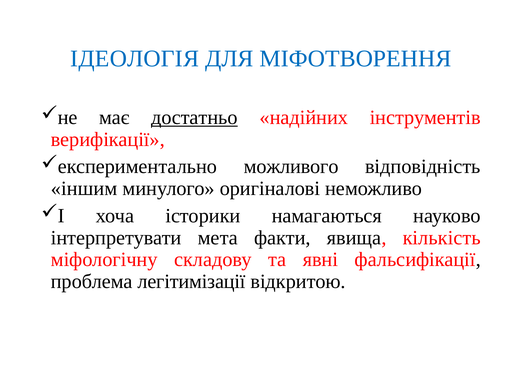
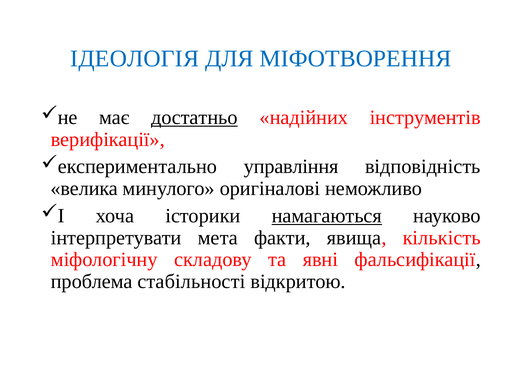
можливого: можливого -> управління (291, 167)
іншим: іншим -> велика (84, 189)
намагаються underline: none -> present (327, 216)
легітимізації: легітимізації -> стабільності (191, 282)
